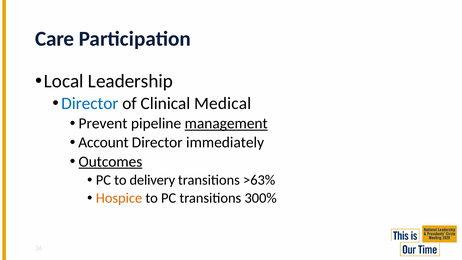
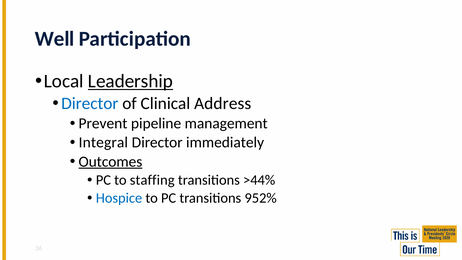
Care: Care -> Well (55, 39)
Leadership underline: none -> present (131, 81)
Medical: Medical -> Address (223, 103)
management underline: present -> none (226, 123)
Account: Account -> Integral (103, 142)
delivery: delivery -> staffing (152, 180)
>63%: >63% -> >44% (259, 180)
Hospice colour: orange -> blue (119, 198)
300%: 300% -> 952% (261, 198)
